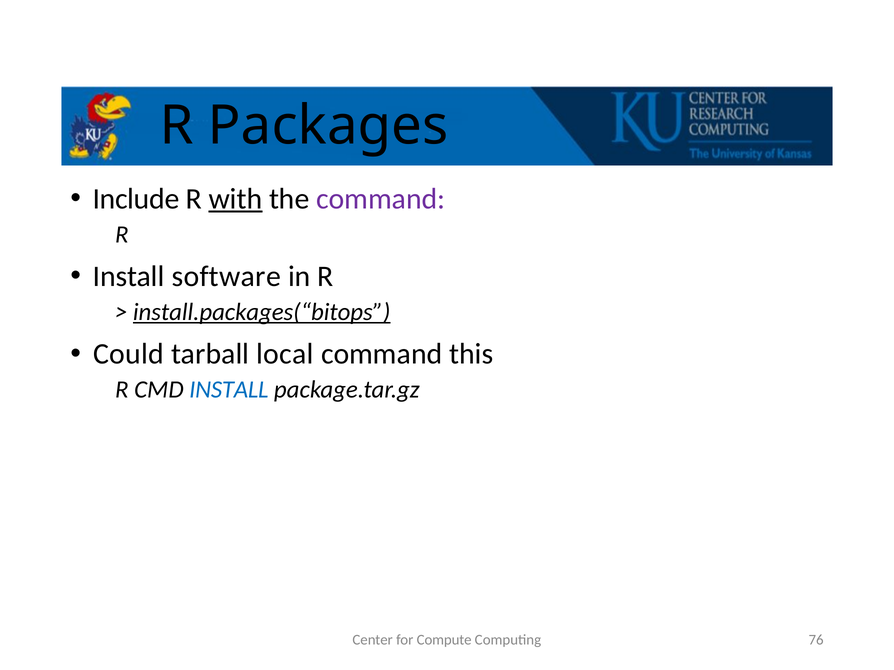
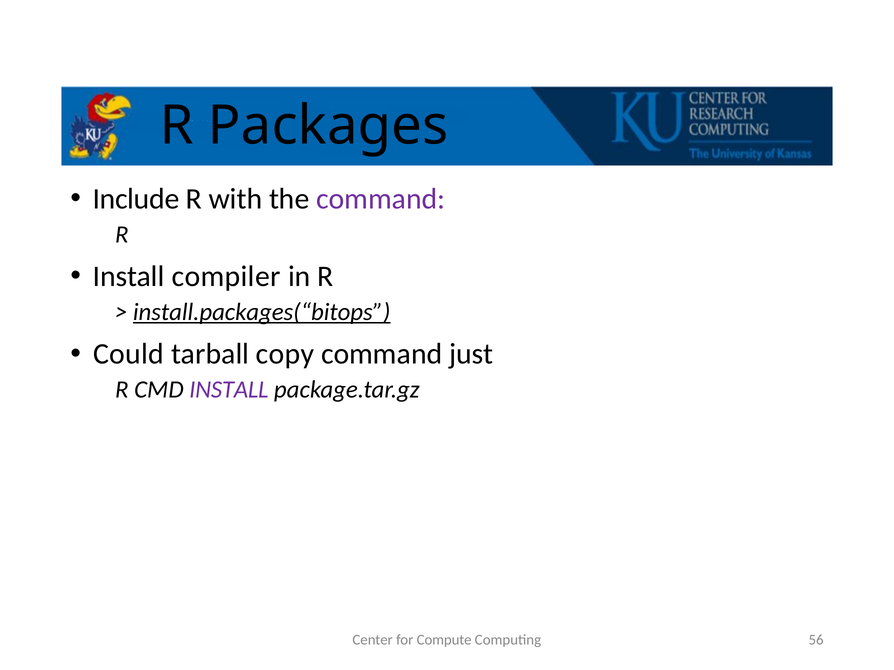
with underline: present -> none (235, 199)
software: software -> compiler (226, 277)
local: local -> copy (285, 354)
this: this -> just (471, 354)
INSTALL colour: blue -> purple (229, 390)
76: 76 -> 56 (816, 640)
